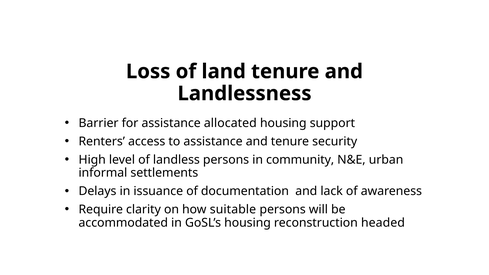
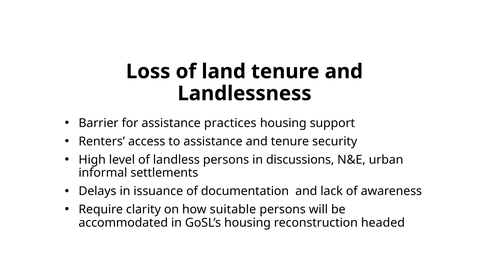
allocated: allocated -> practices (230, 123)
community: community -> discussions (300, 160)
